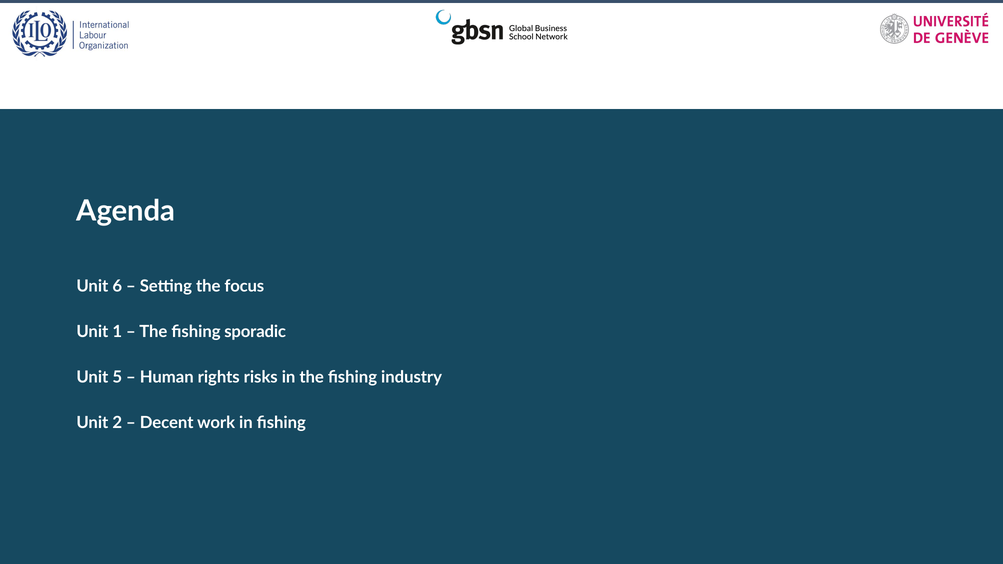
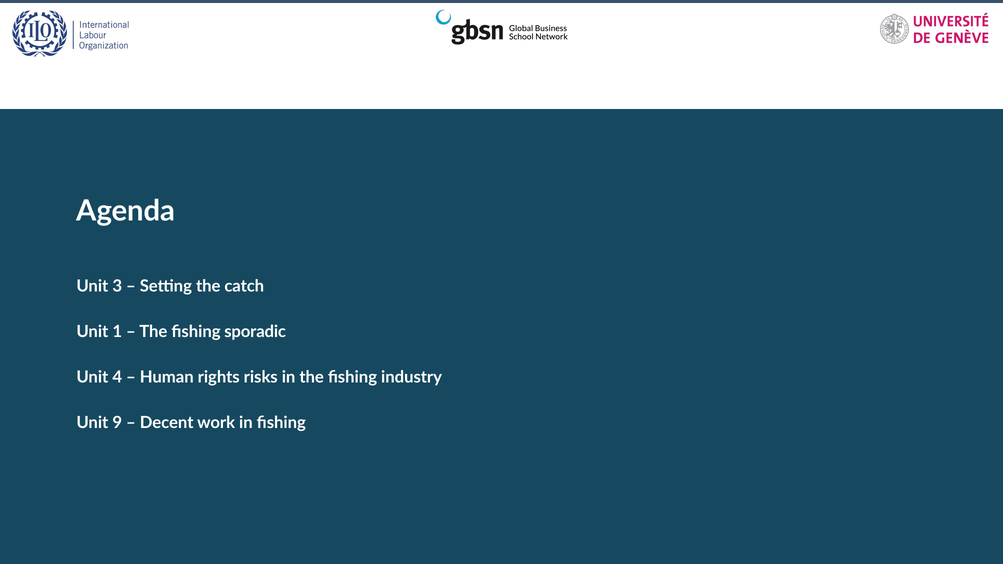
6: 6 -> 3 (117, 286)
focus: focus -> catch (244, 286)
Unit 5: 5 -> 4 (117, 377)
2: 2 -> 9 (117, 423)
